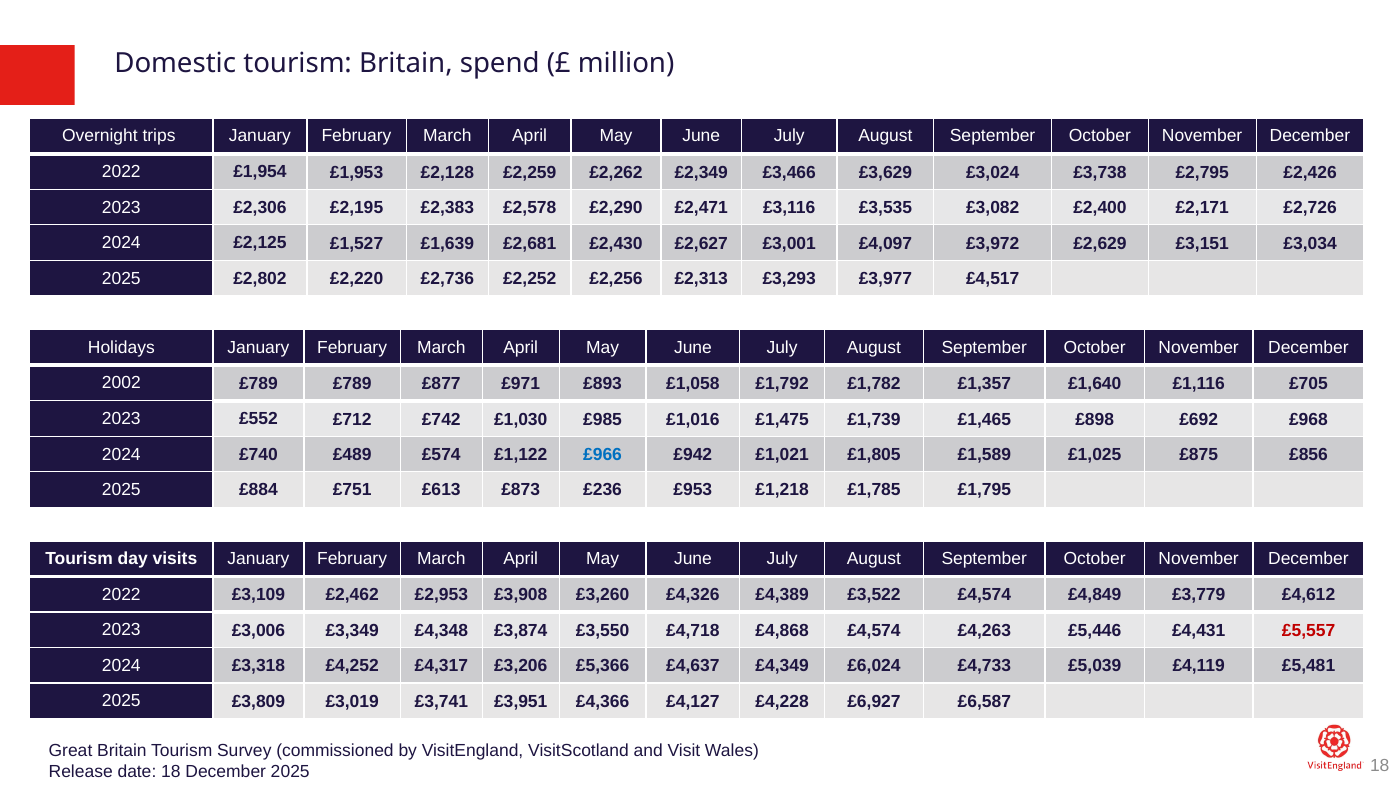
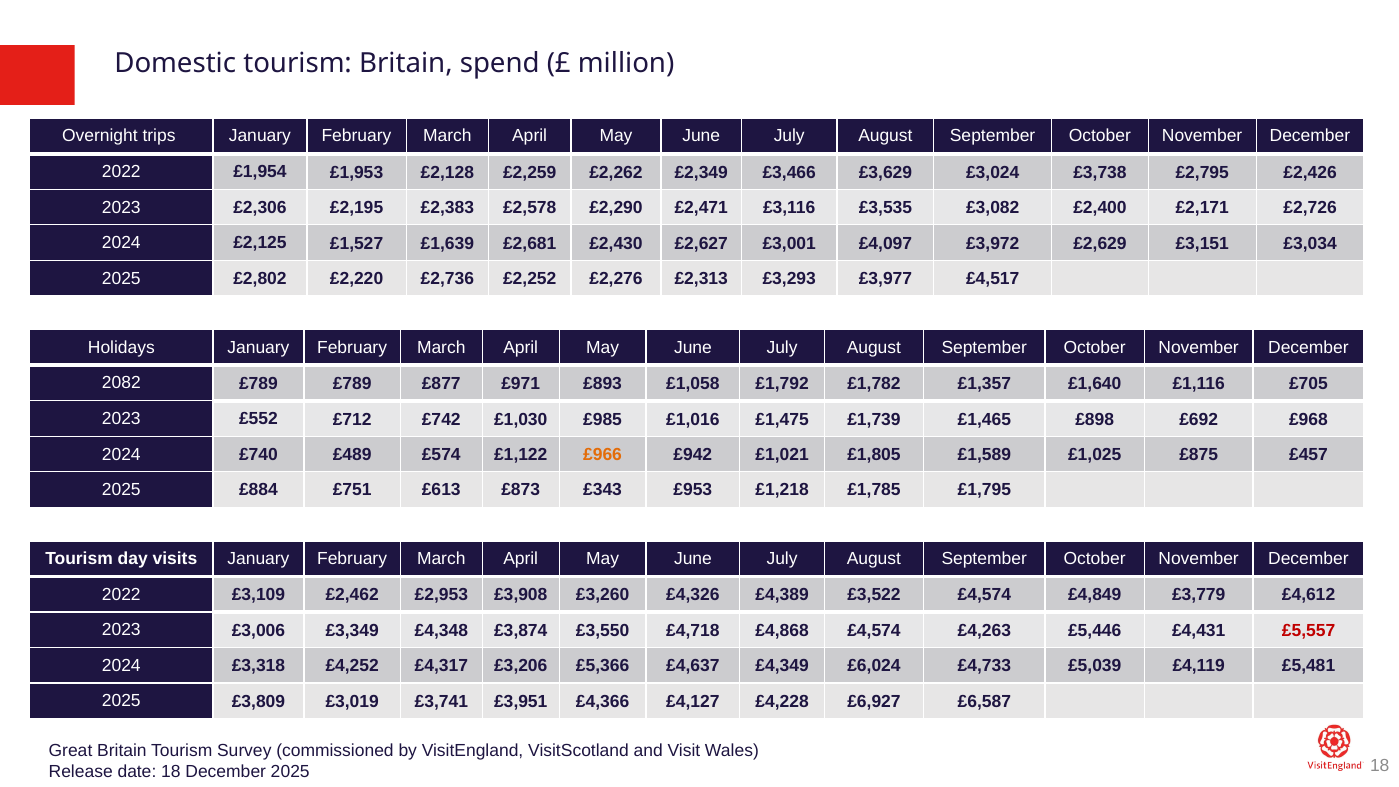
£2,256: £2,256 -> £2,276 (616, 279)
2002: 2002 -> 2082 (121, 383)
£966 colour: blue -> orange (603, 455)
£856: £856 -> £457 (1308, 455)
£236: £236 -> £343 (603, 490)
